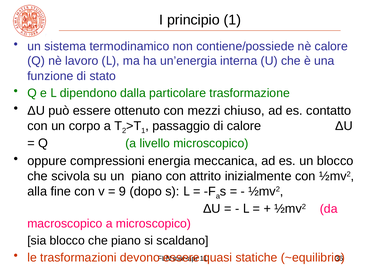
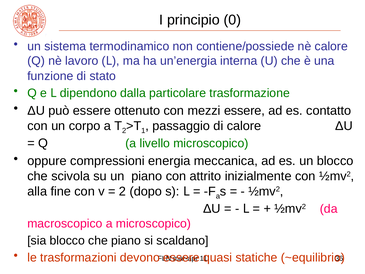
principio 1: 1 -> 0 (232, 20)
mezzi chiuso: chiuso -> essere (244, 111)
9: 9 -> 2 (123, 191)
